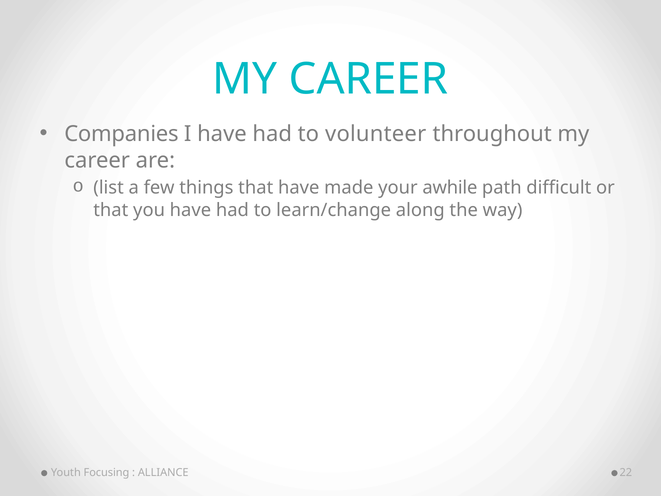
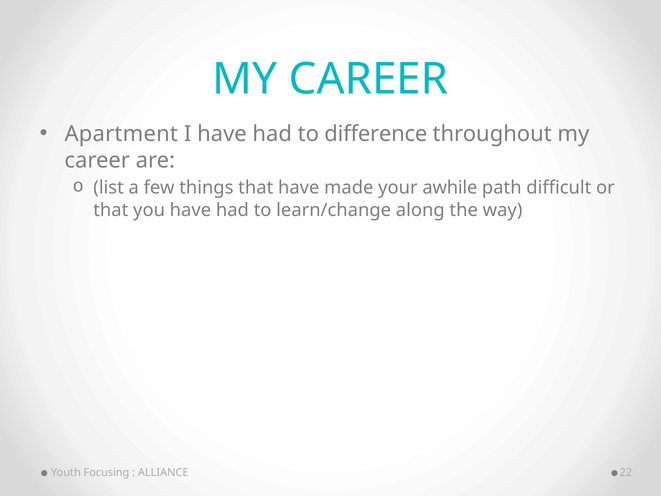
Companies: Companies -> Apartment (121, 134)
volunteer: volunteer -> difference (376, 134)
